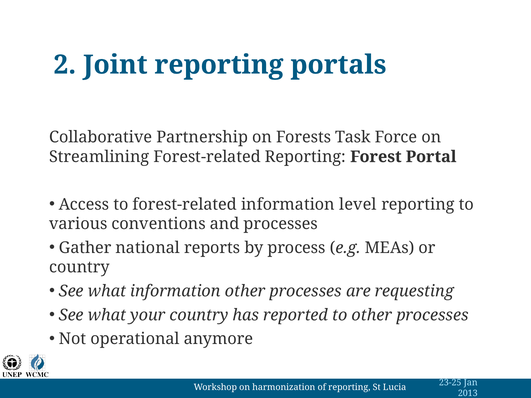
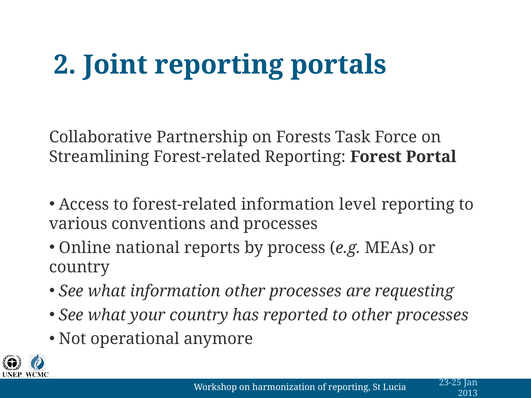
Gather: Gather -> Online (85, 248)
